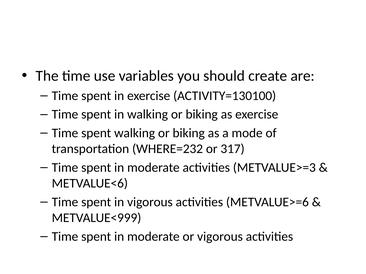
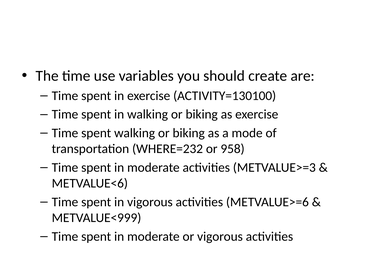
317: 317 -> 958 (233, 149)
